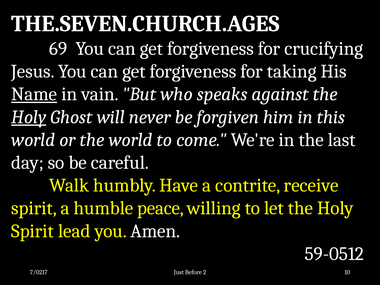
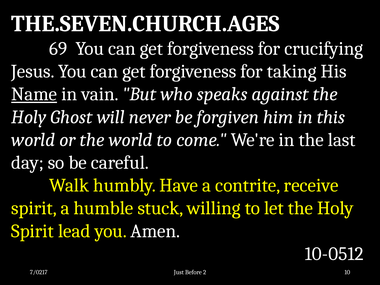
Holy underline: present -> none (29, 117)
peace: peace -> stuck (160, 208)
59-0512: 59-0512 -> 10-0512 (334, 254)
